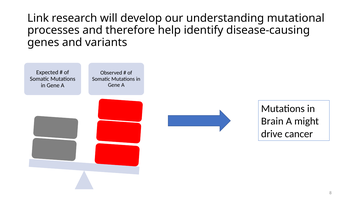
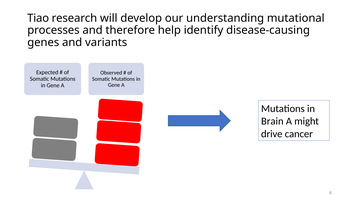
Link: Link -> Tiao (38, 18)
